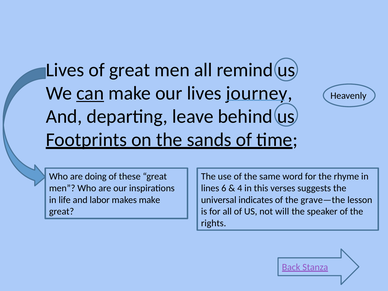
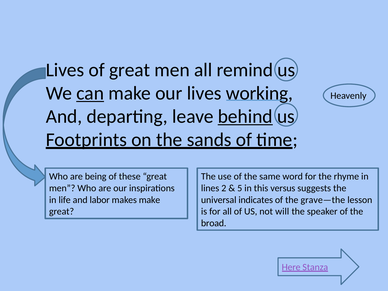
journey: journey -> working (259, 93)
behind underline: none -> present (245, 116)
doing: doing -> being (96, 177)
6: 6 -> 2 (224, 188)
4: 4 -> 5 (240, 188)
verses: verses -> versus (283, 188)
rights: rights -> broad (214, 223)
Back: Back -> Here (291, 267)
